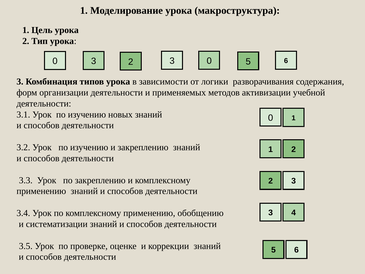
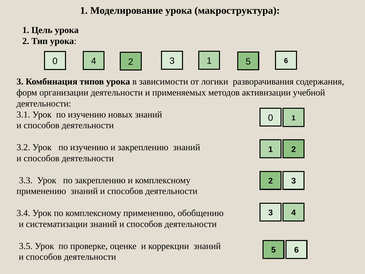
0 3: 3 -> 4 (94, 61)
3 0: 0 -> 1 (209, 61)
